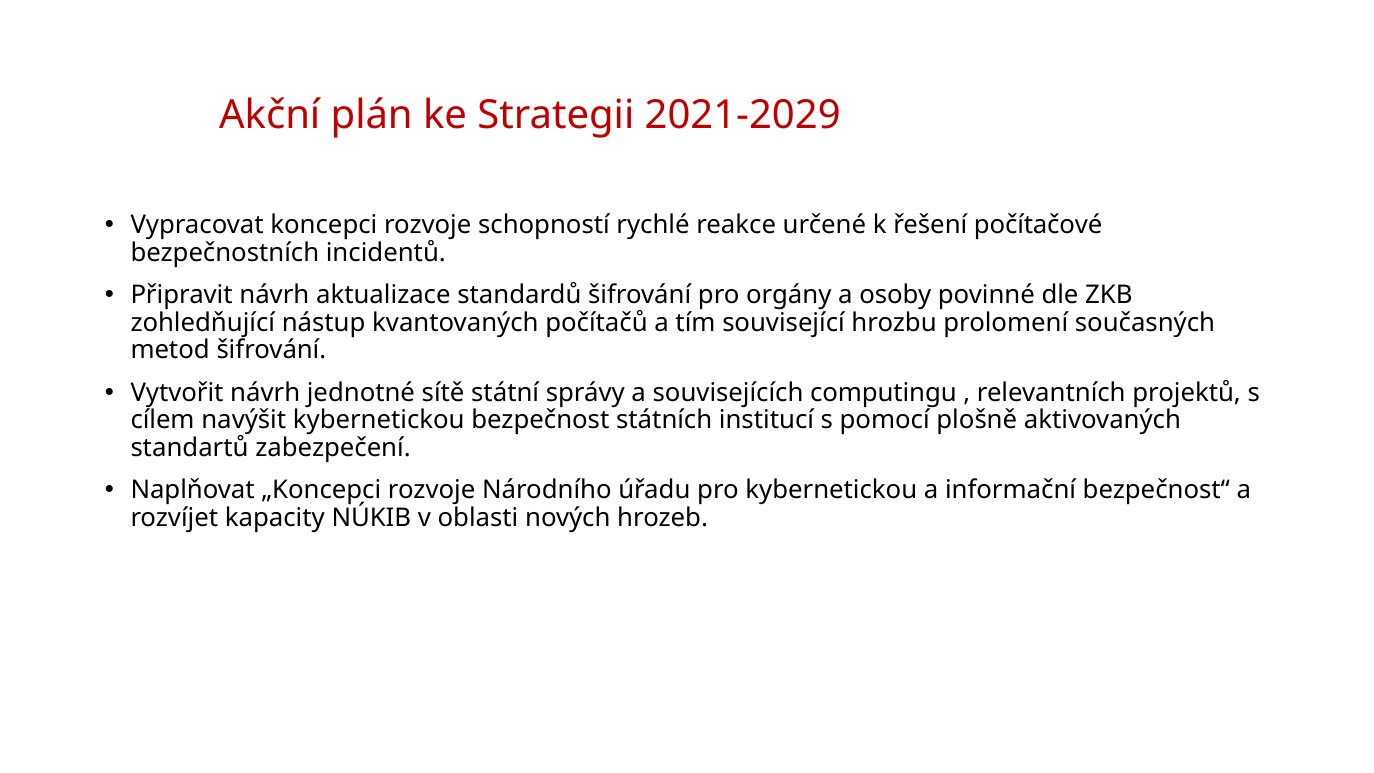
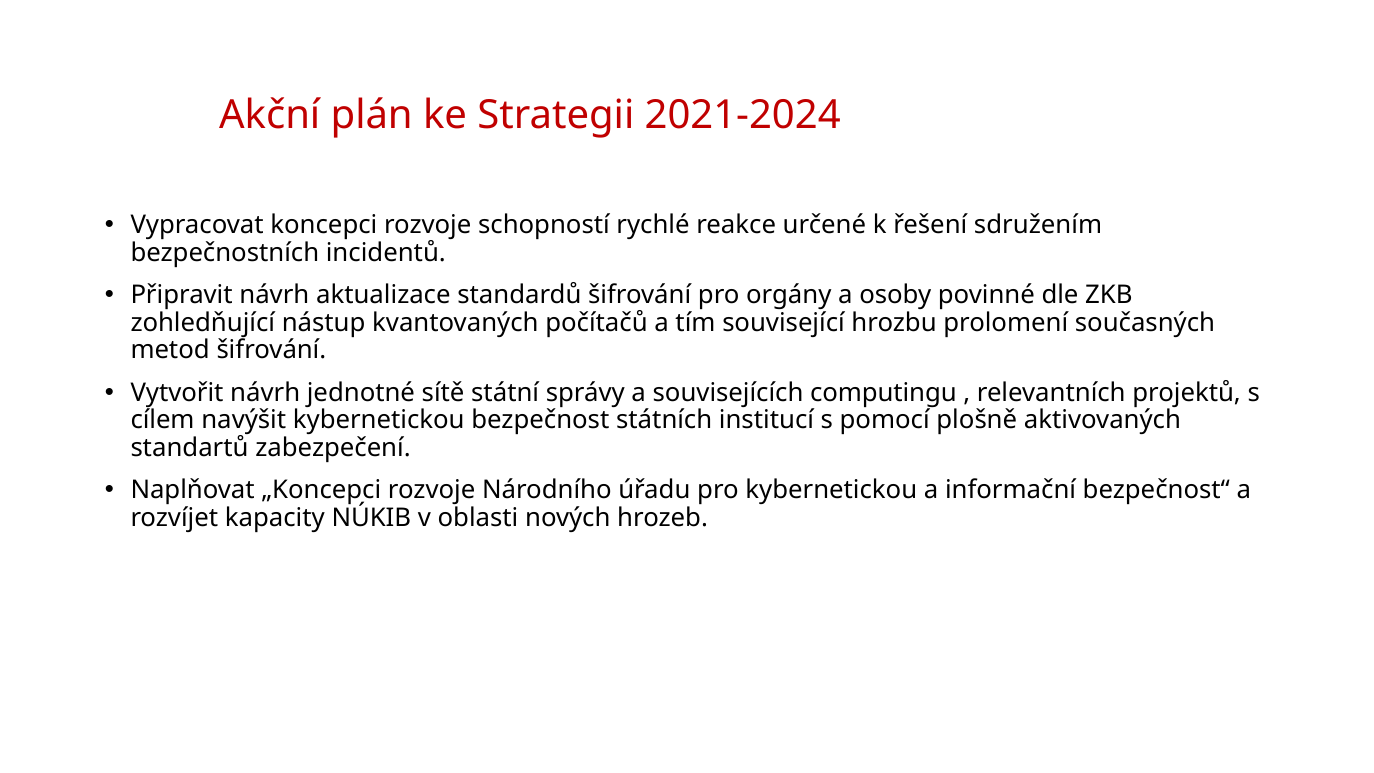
2021-2029: 2021-2029 -> 2021-2024 (743, 116)
počítačové: počítačové -> sdružením (1038, 225)
